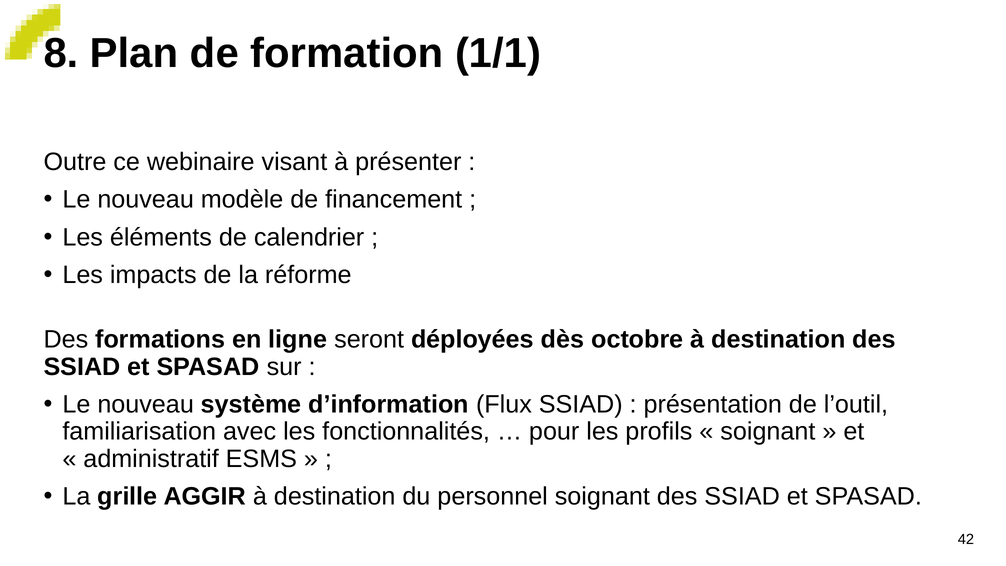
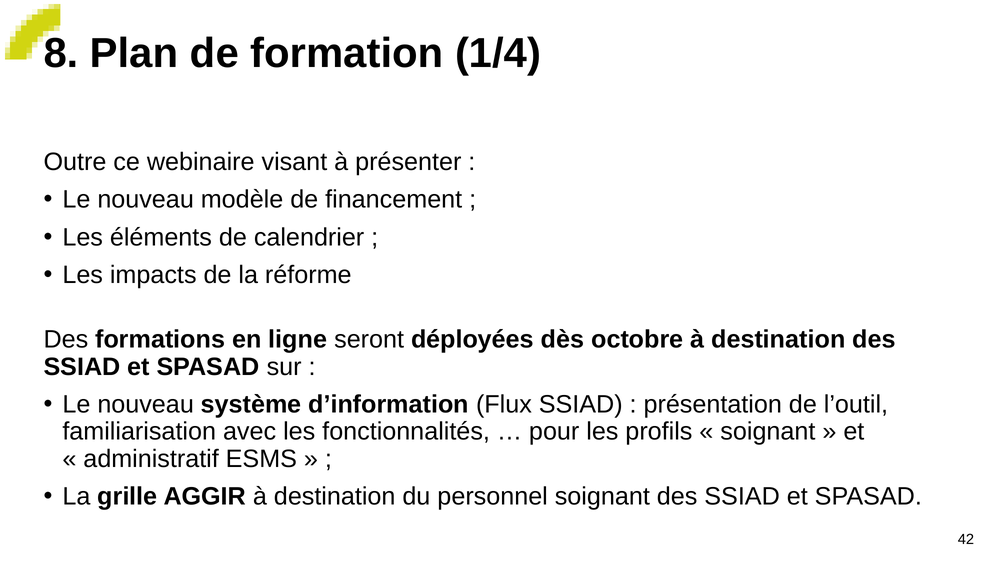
1/1: 1/1 -> 1/4 (498, 53)
